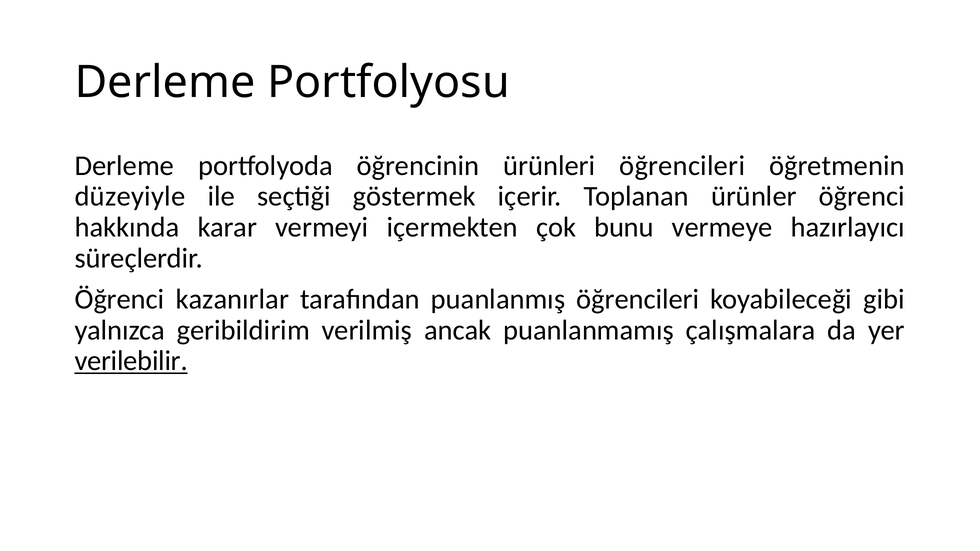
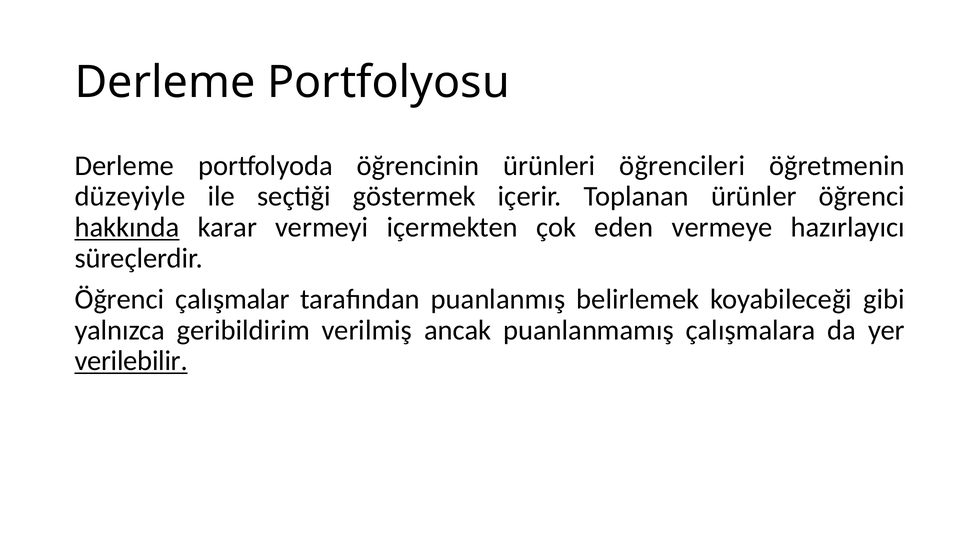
hakkında underline: none -> present (127, 227)
bunu: bunu -> eden (624, 227)
kazanırlar: kazanırlar -> çalışmalar (233, 299)
puanlanmış öğrencileri: öğrencileri -> belirlemek (638, 299)
